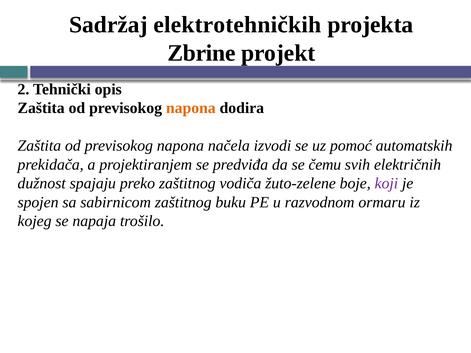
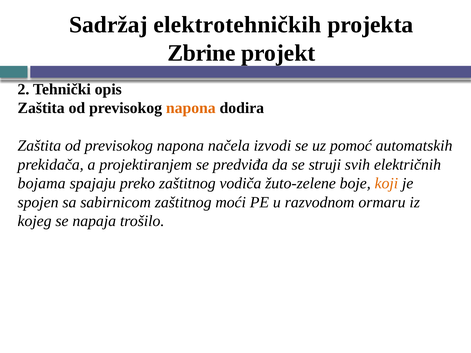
čemu: čemu -> struji (325, 165)
dužnost: dužnost -> bojama (42, 183)
koji colour: purple -> orange (386, 183)
buku: buku -> moći (231, 202)
